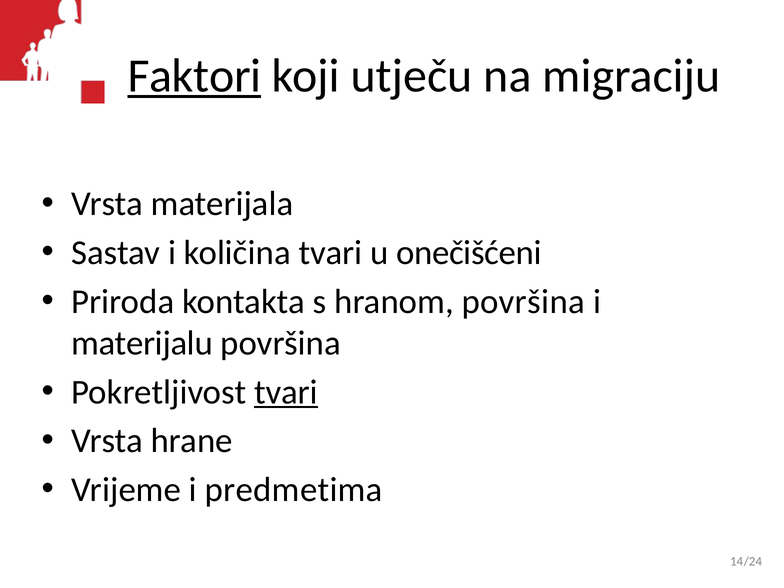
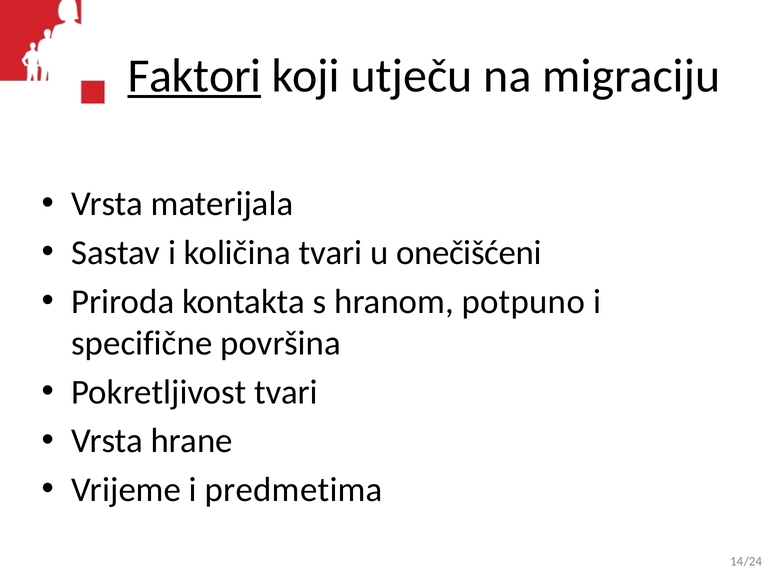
hranom površina: površina -> potpuno (523, 302)
materijalu: materijalu -> specifične (142, 343)
tvari underline: present -> none (286, 392)
